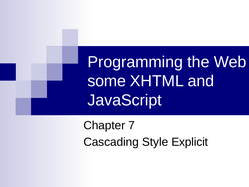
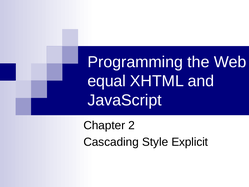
some: some -> equal (107, 81)
7: 7 -> 2 (132, 125)
